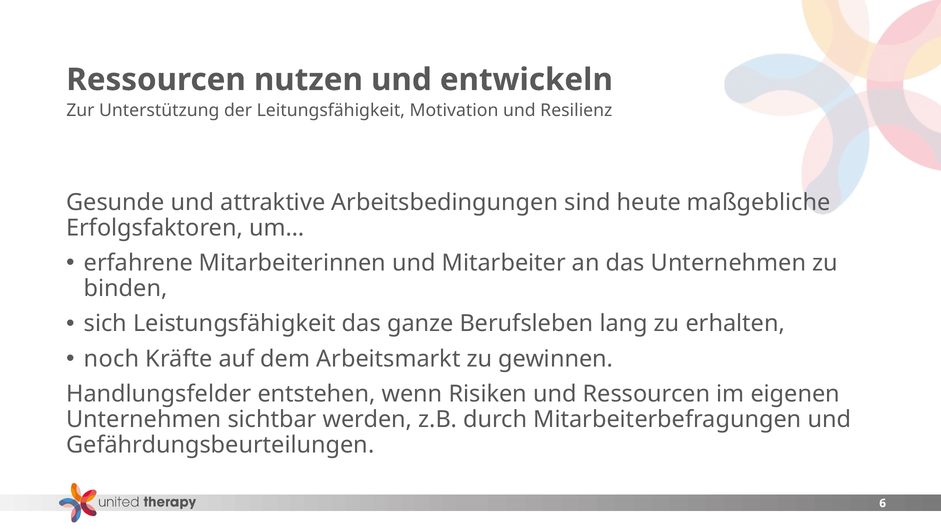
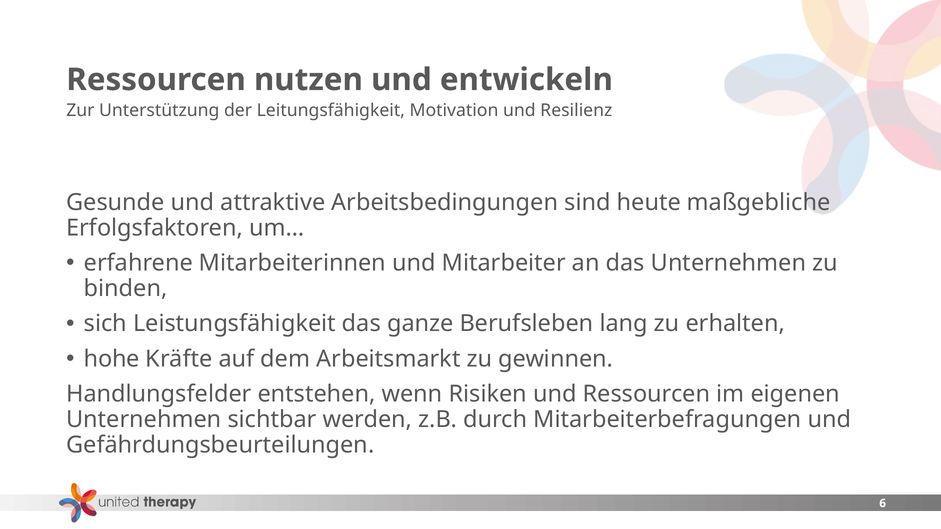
noch: noch -> hohe (112, 359)
